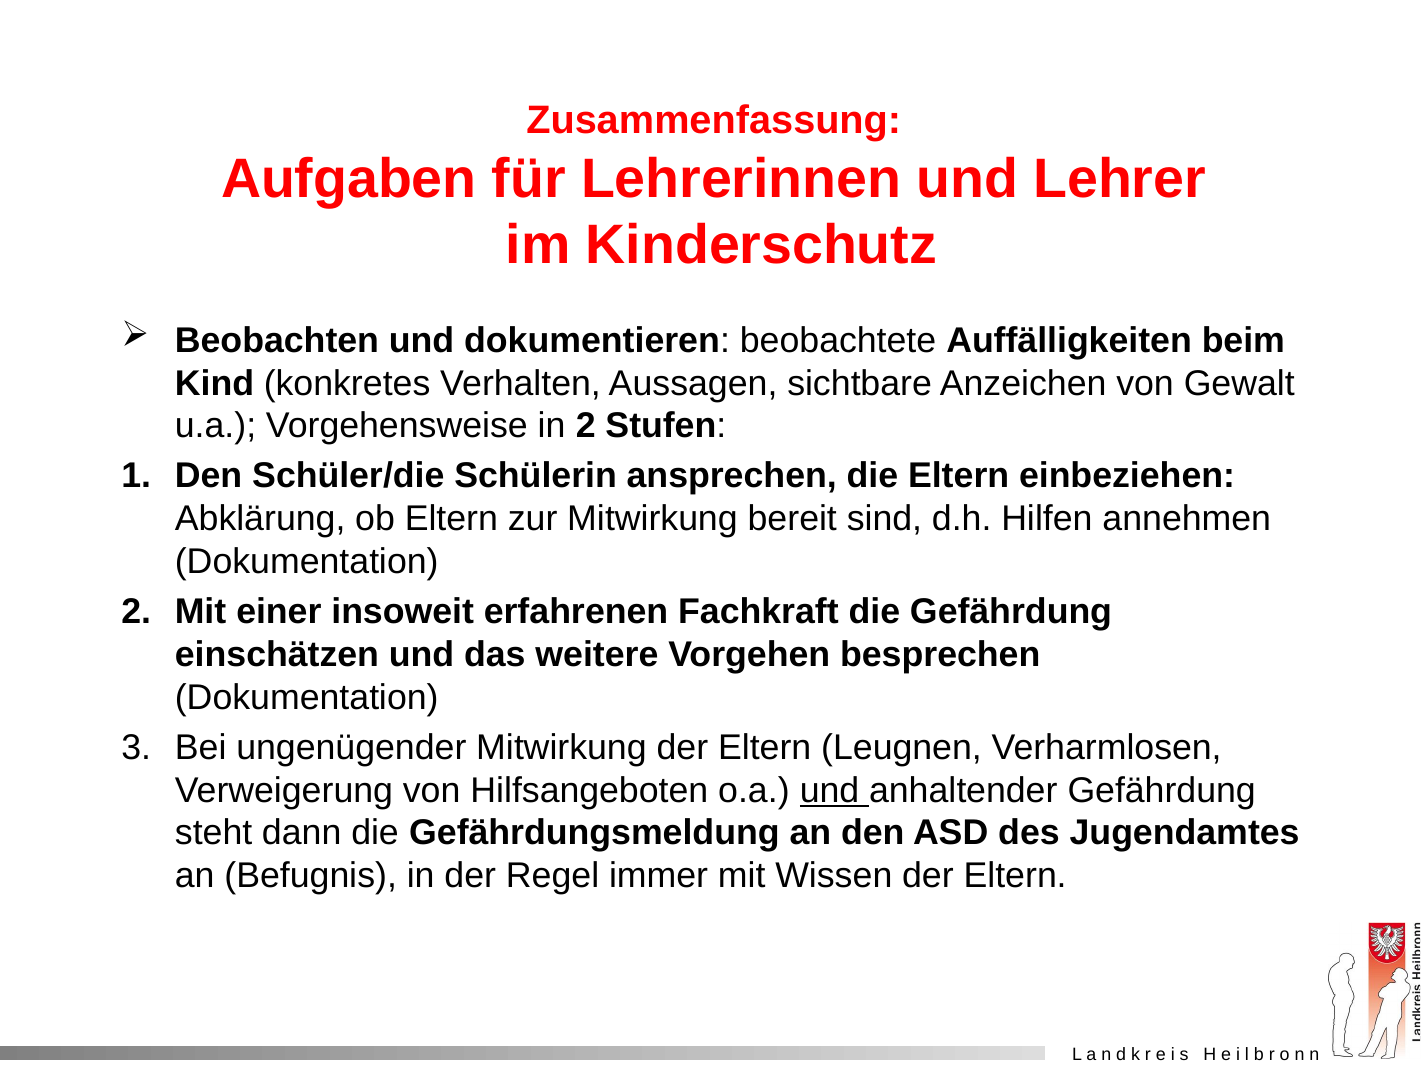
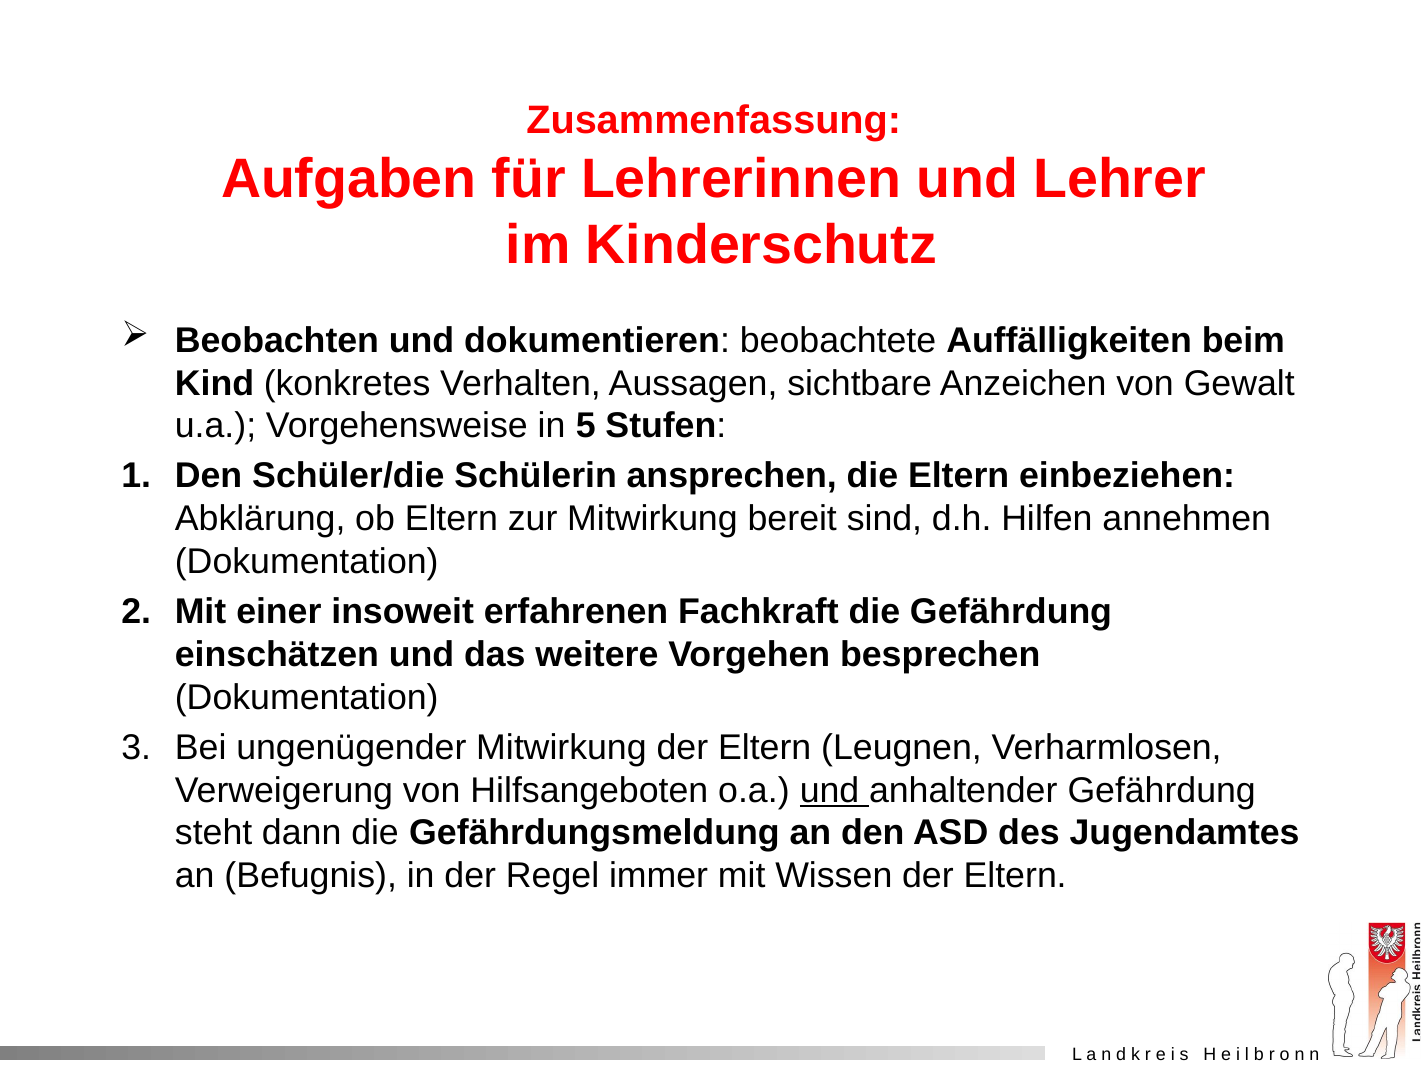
in 2: 2 -> 5 (586, 426)
